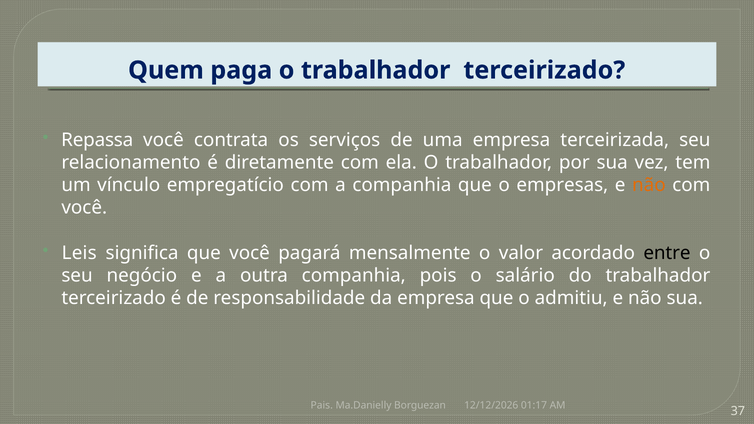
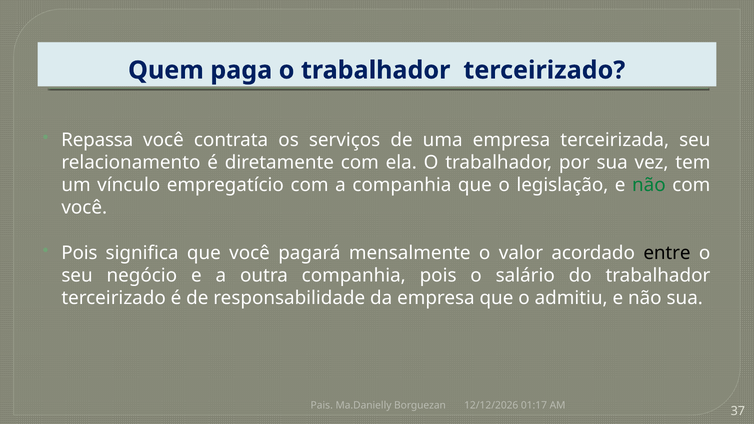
empresas: empresas -> legislação (562, 185)
não colour: orange -> green (649, 185)
Leis: Leis -> Pois (79, 253)
